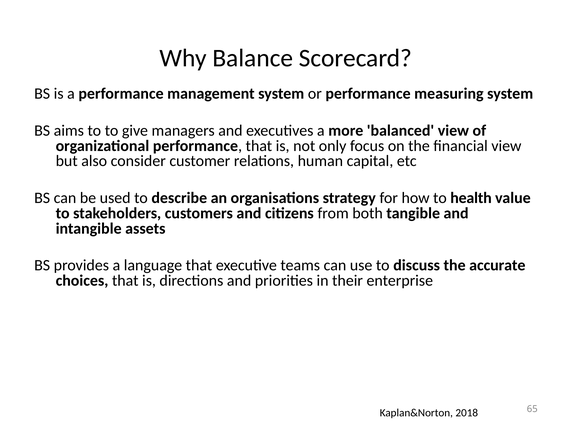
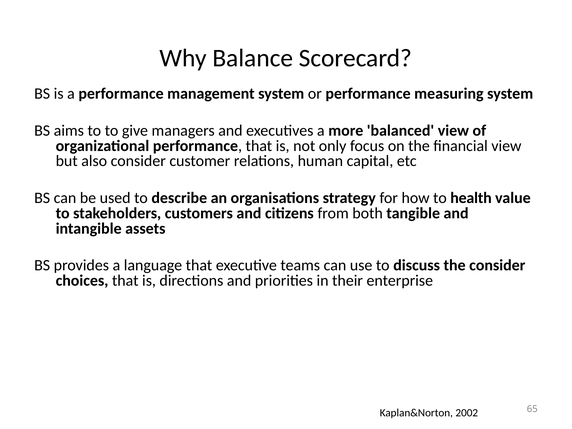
the accurate: accurate -> consider (497, 265)
2018: 2018 -> 2002 (467, 413)
